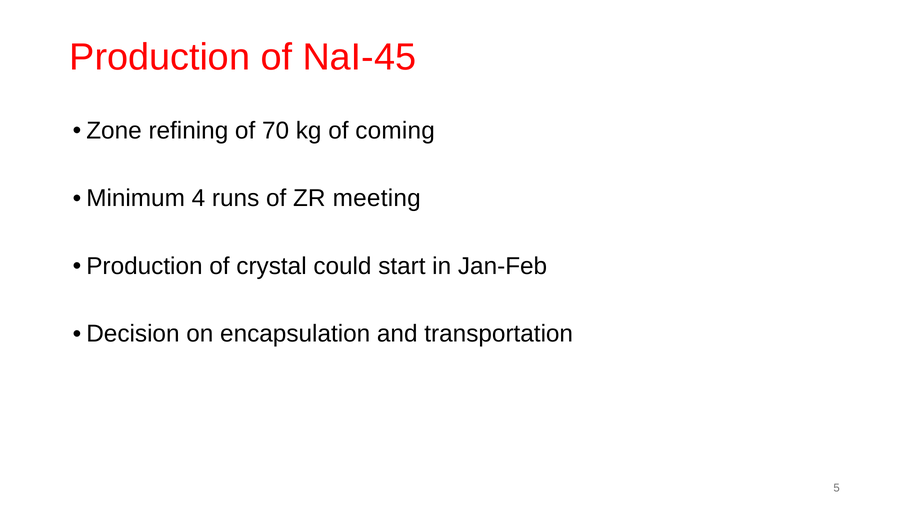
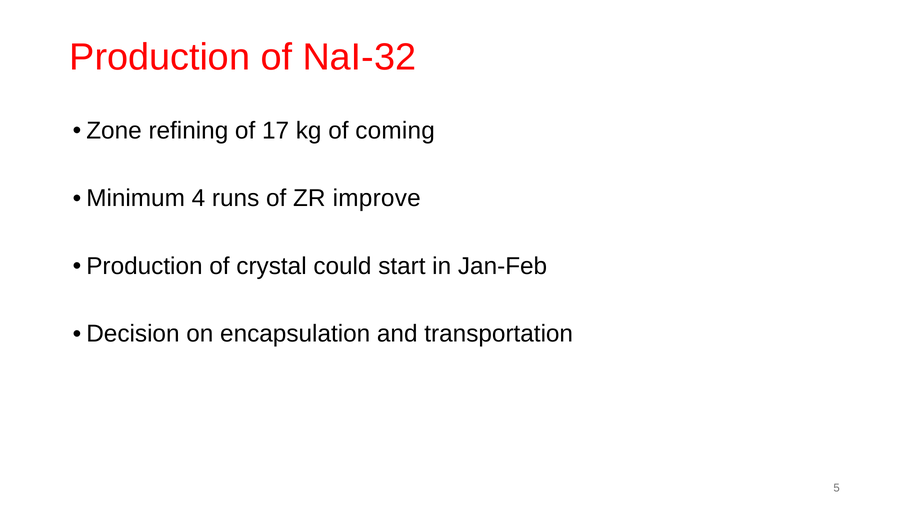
NaI-45: NaI-45 -> NaI-32 (359, 57)
70: 70 -> 17 (276, 131)
meeting: meeting -> improve (377, 199)
